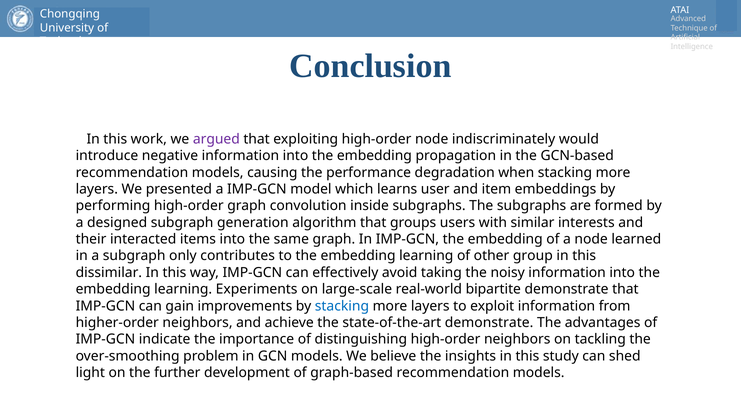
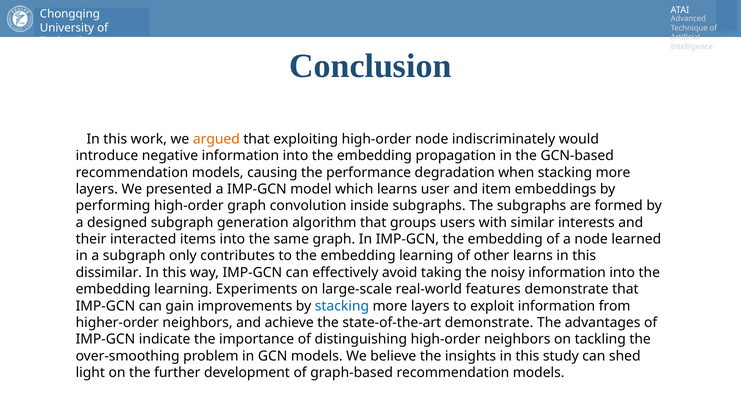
argued colour: purple -> orange (216, 139)
other group: group -> learns (533, 256)
bipartite: bipartite -> features (493, 289)
